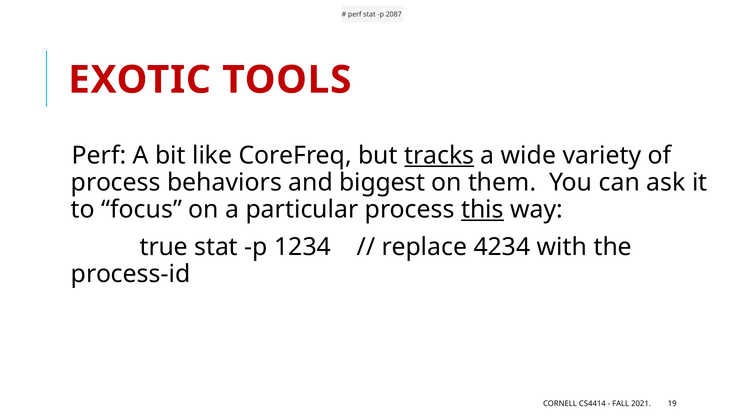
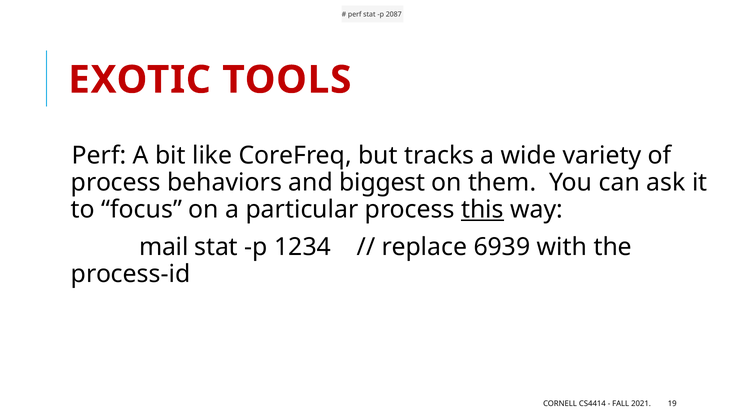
tracks underline: present -> none (439, 156)
true: true -> mail (164, 247)
4234: 4234 -> 6939 (502, 247)
